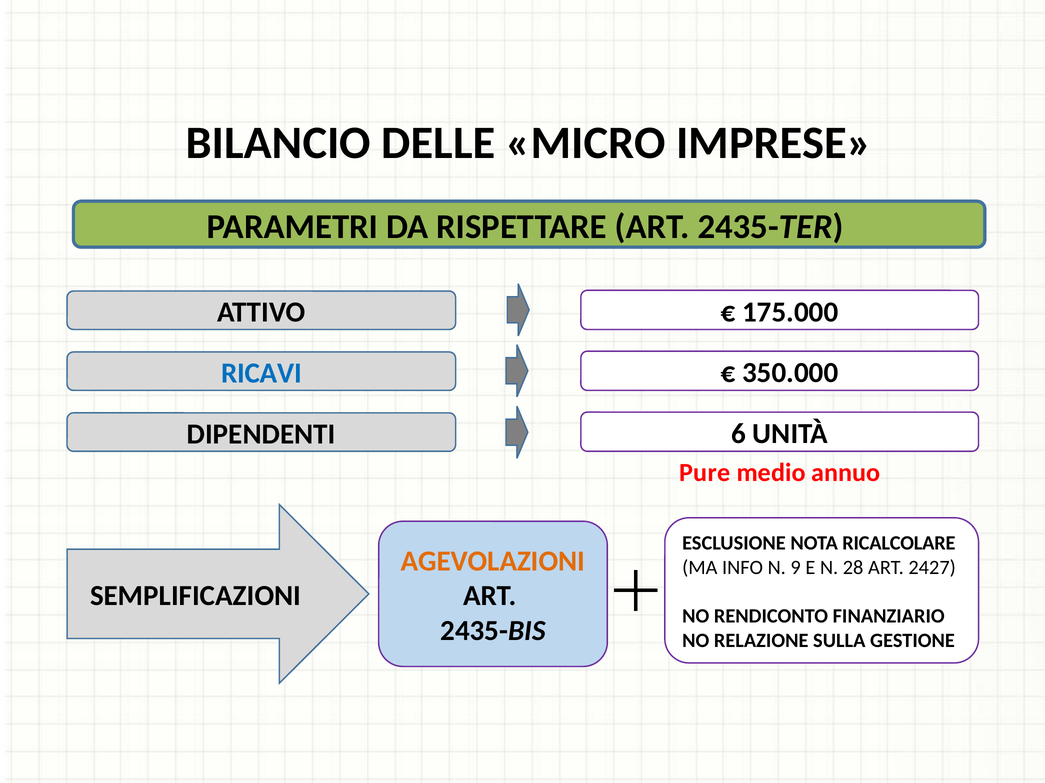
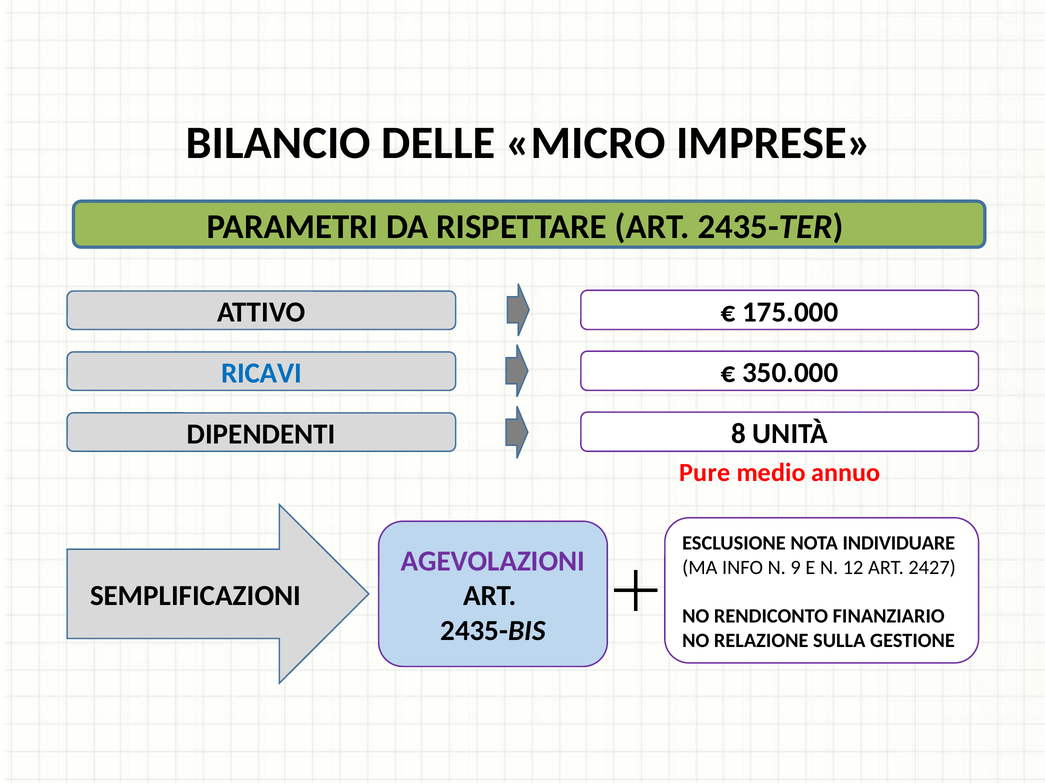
6: 6 -> 8 (739, 434)
RICALCOLARE: RICALCOLARE -> INDIVIDUARE (899, 544)
AGEVOLAZIONI colour: orange -> purple (493, 562)
28: 28 -> 12 (853, 568)
